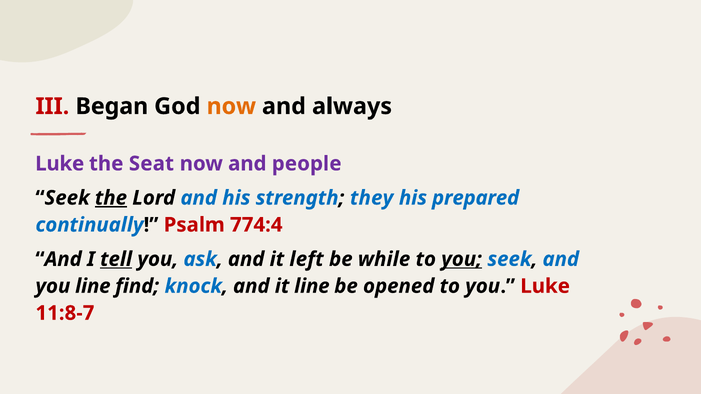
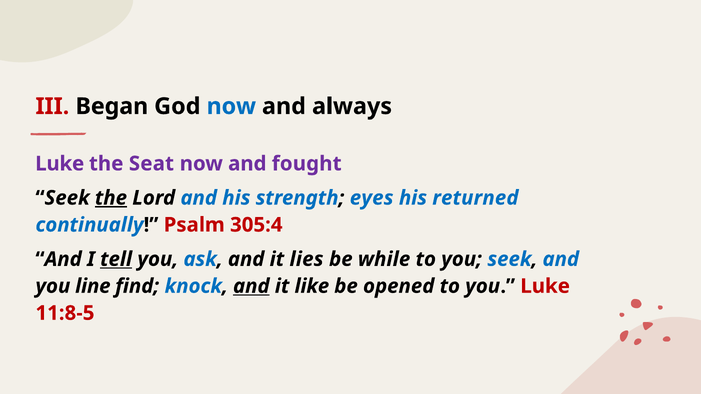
now colour: orange -> blue (231, 106)
people: people -> fought (307, 164)
they: they -> eyes (372, 198)
prepared: prepared -> returned (475, 198)
774:4: 774:4 -> 305:4 (256, 225)
left: left -> lies (307, 259)
you underline: present -> none (462, 259)
and underline: none -> present (251, 286)
it line: line -> like (312, 286)
11:8-7: 11:8-7 -> 11:8-5 (65, 313)
